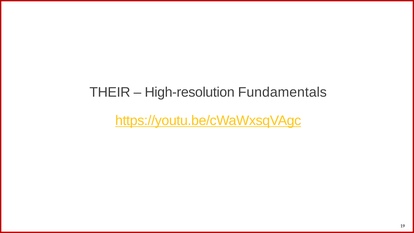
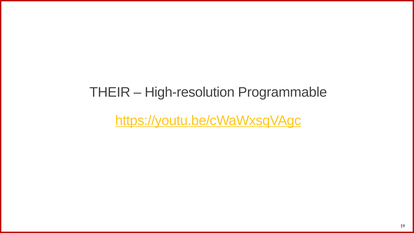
Fundamentals: Fundamentals -> Programmable (283, 92)
